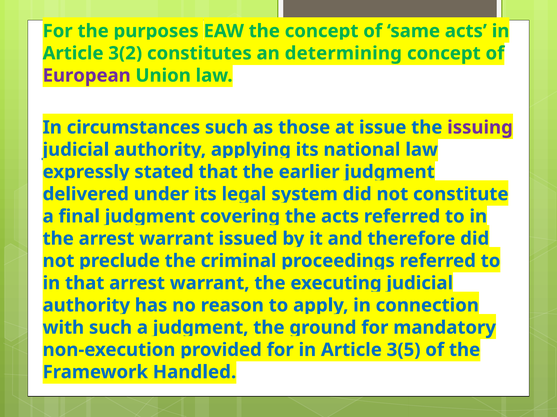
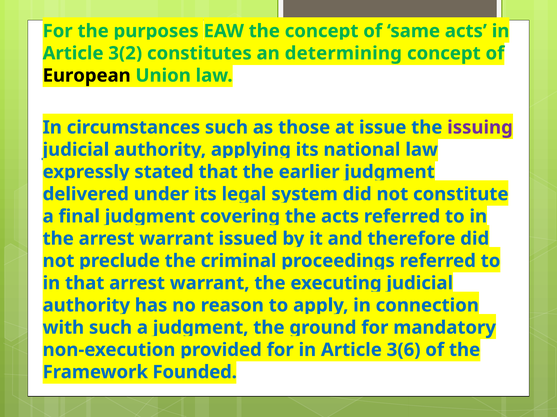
European colour: purple -> black (87, 76)
3(5: 3(5 -> 3(6 (404, 350)
Handled: Handled -> Founded (195, 373)
